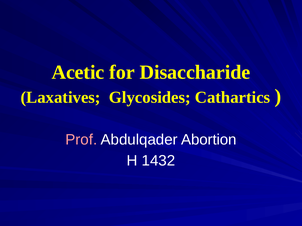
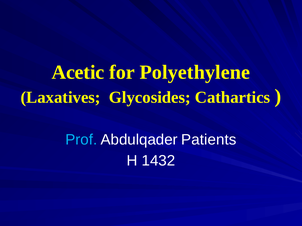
Disaccharide: Disaccharide -> Polyethylene (195, 72)
Prof colour: pink -> light blue (81, 140)
Abortion: Abortion -> Patients (209, 140)
